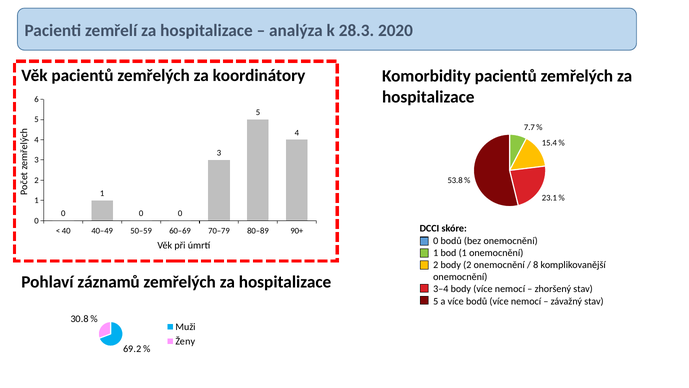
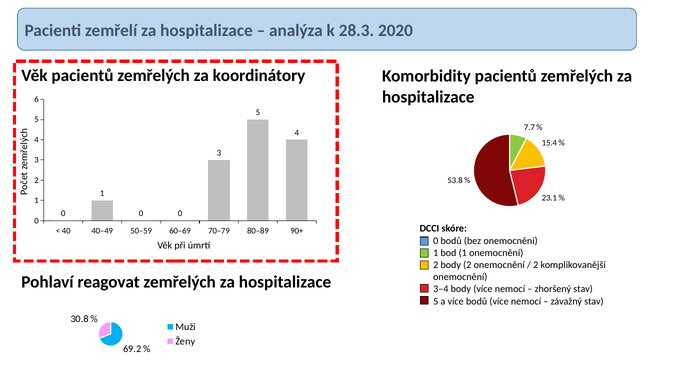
8: 8 -> 2 (536, 265)
záznamů: záznamů -> reagovat (109, 282)
